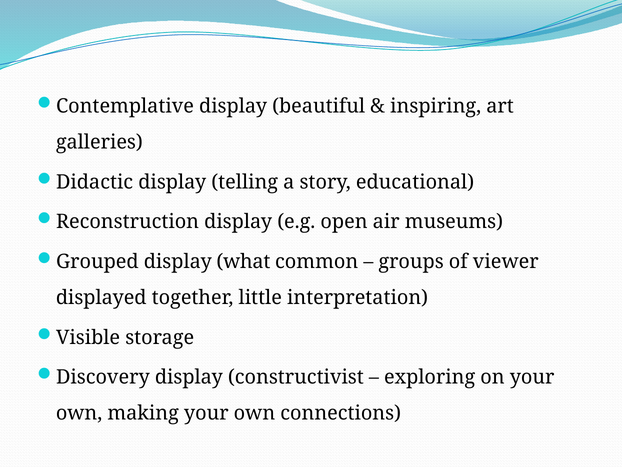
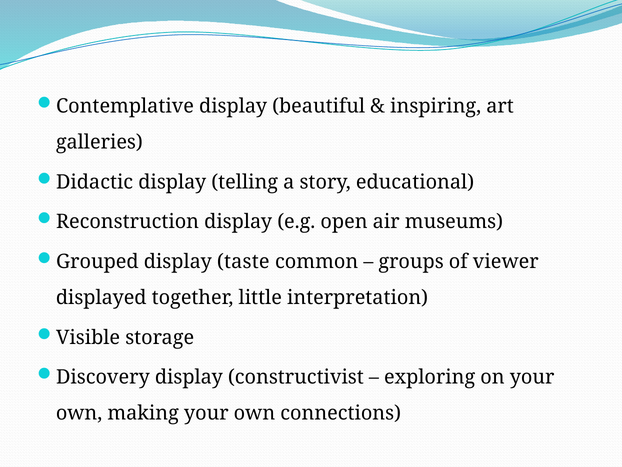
what: what -> taste (243, 261)
